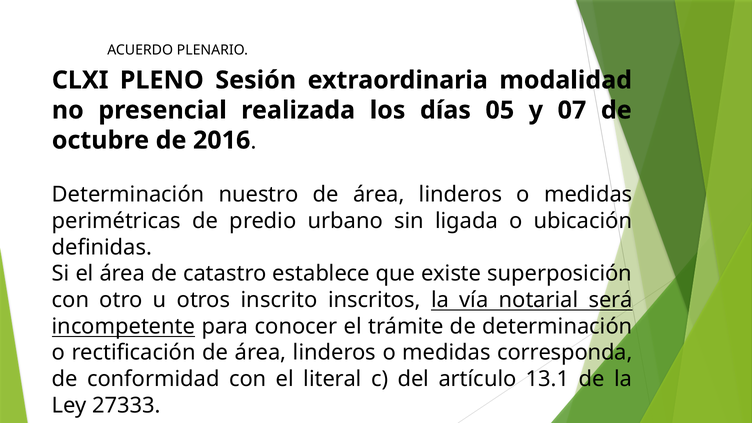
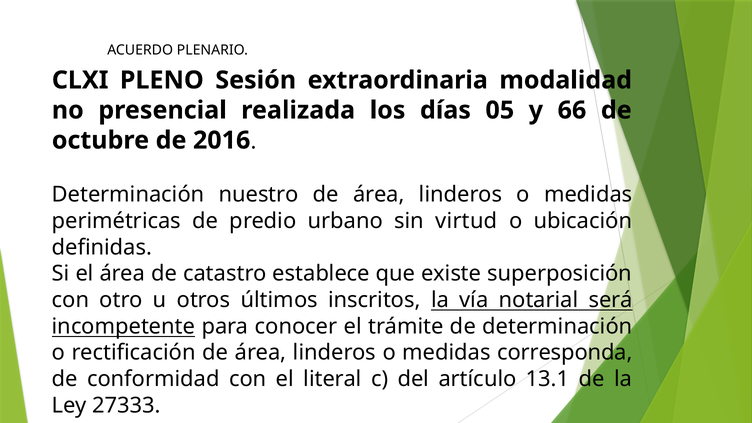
07: 07 -> 66 (572, 110)
ligada: ligada -> virtud (466, 221)
inscrito: inscrito -> últimos (279, 300)
